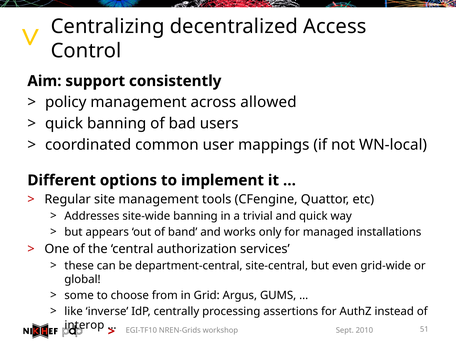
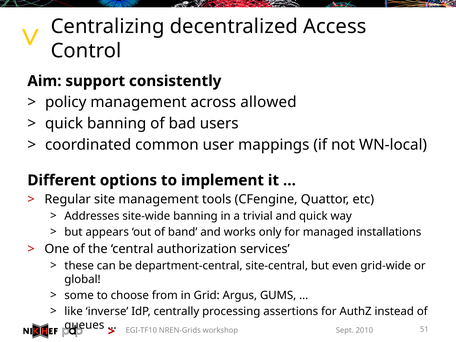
interop: interop -> queues (84, 325)
